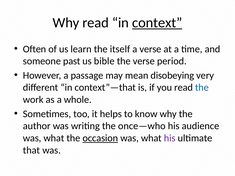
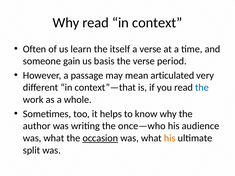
context underline: present -> none (157, 23)
past: past -> gain (72, 61)
bible: bible -> basis (104, 61)
disobeying: disobeying -> articulated (172, 75)
his colour: purple -> orange (170, 138)
that: that -> split (32, 150)
